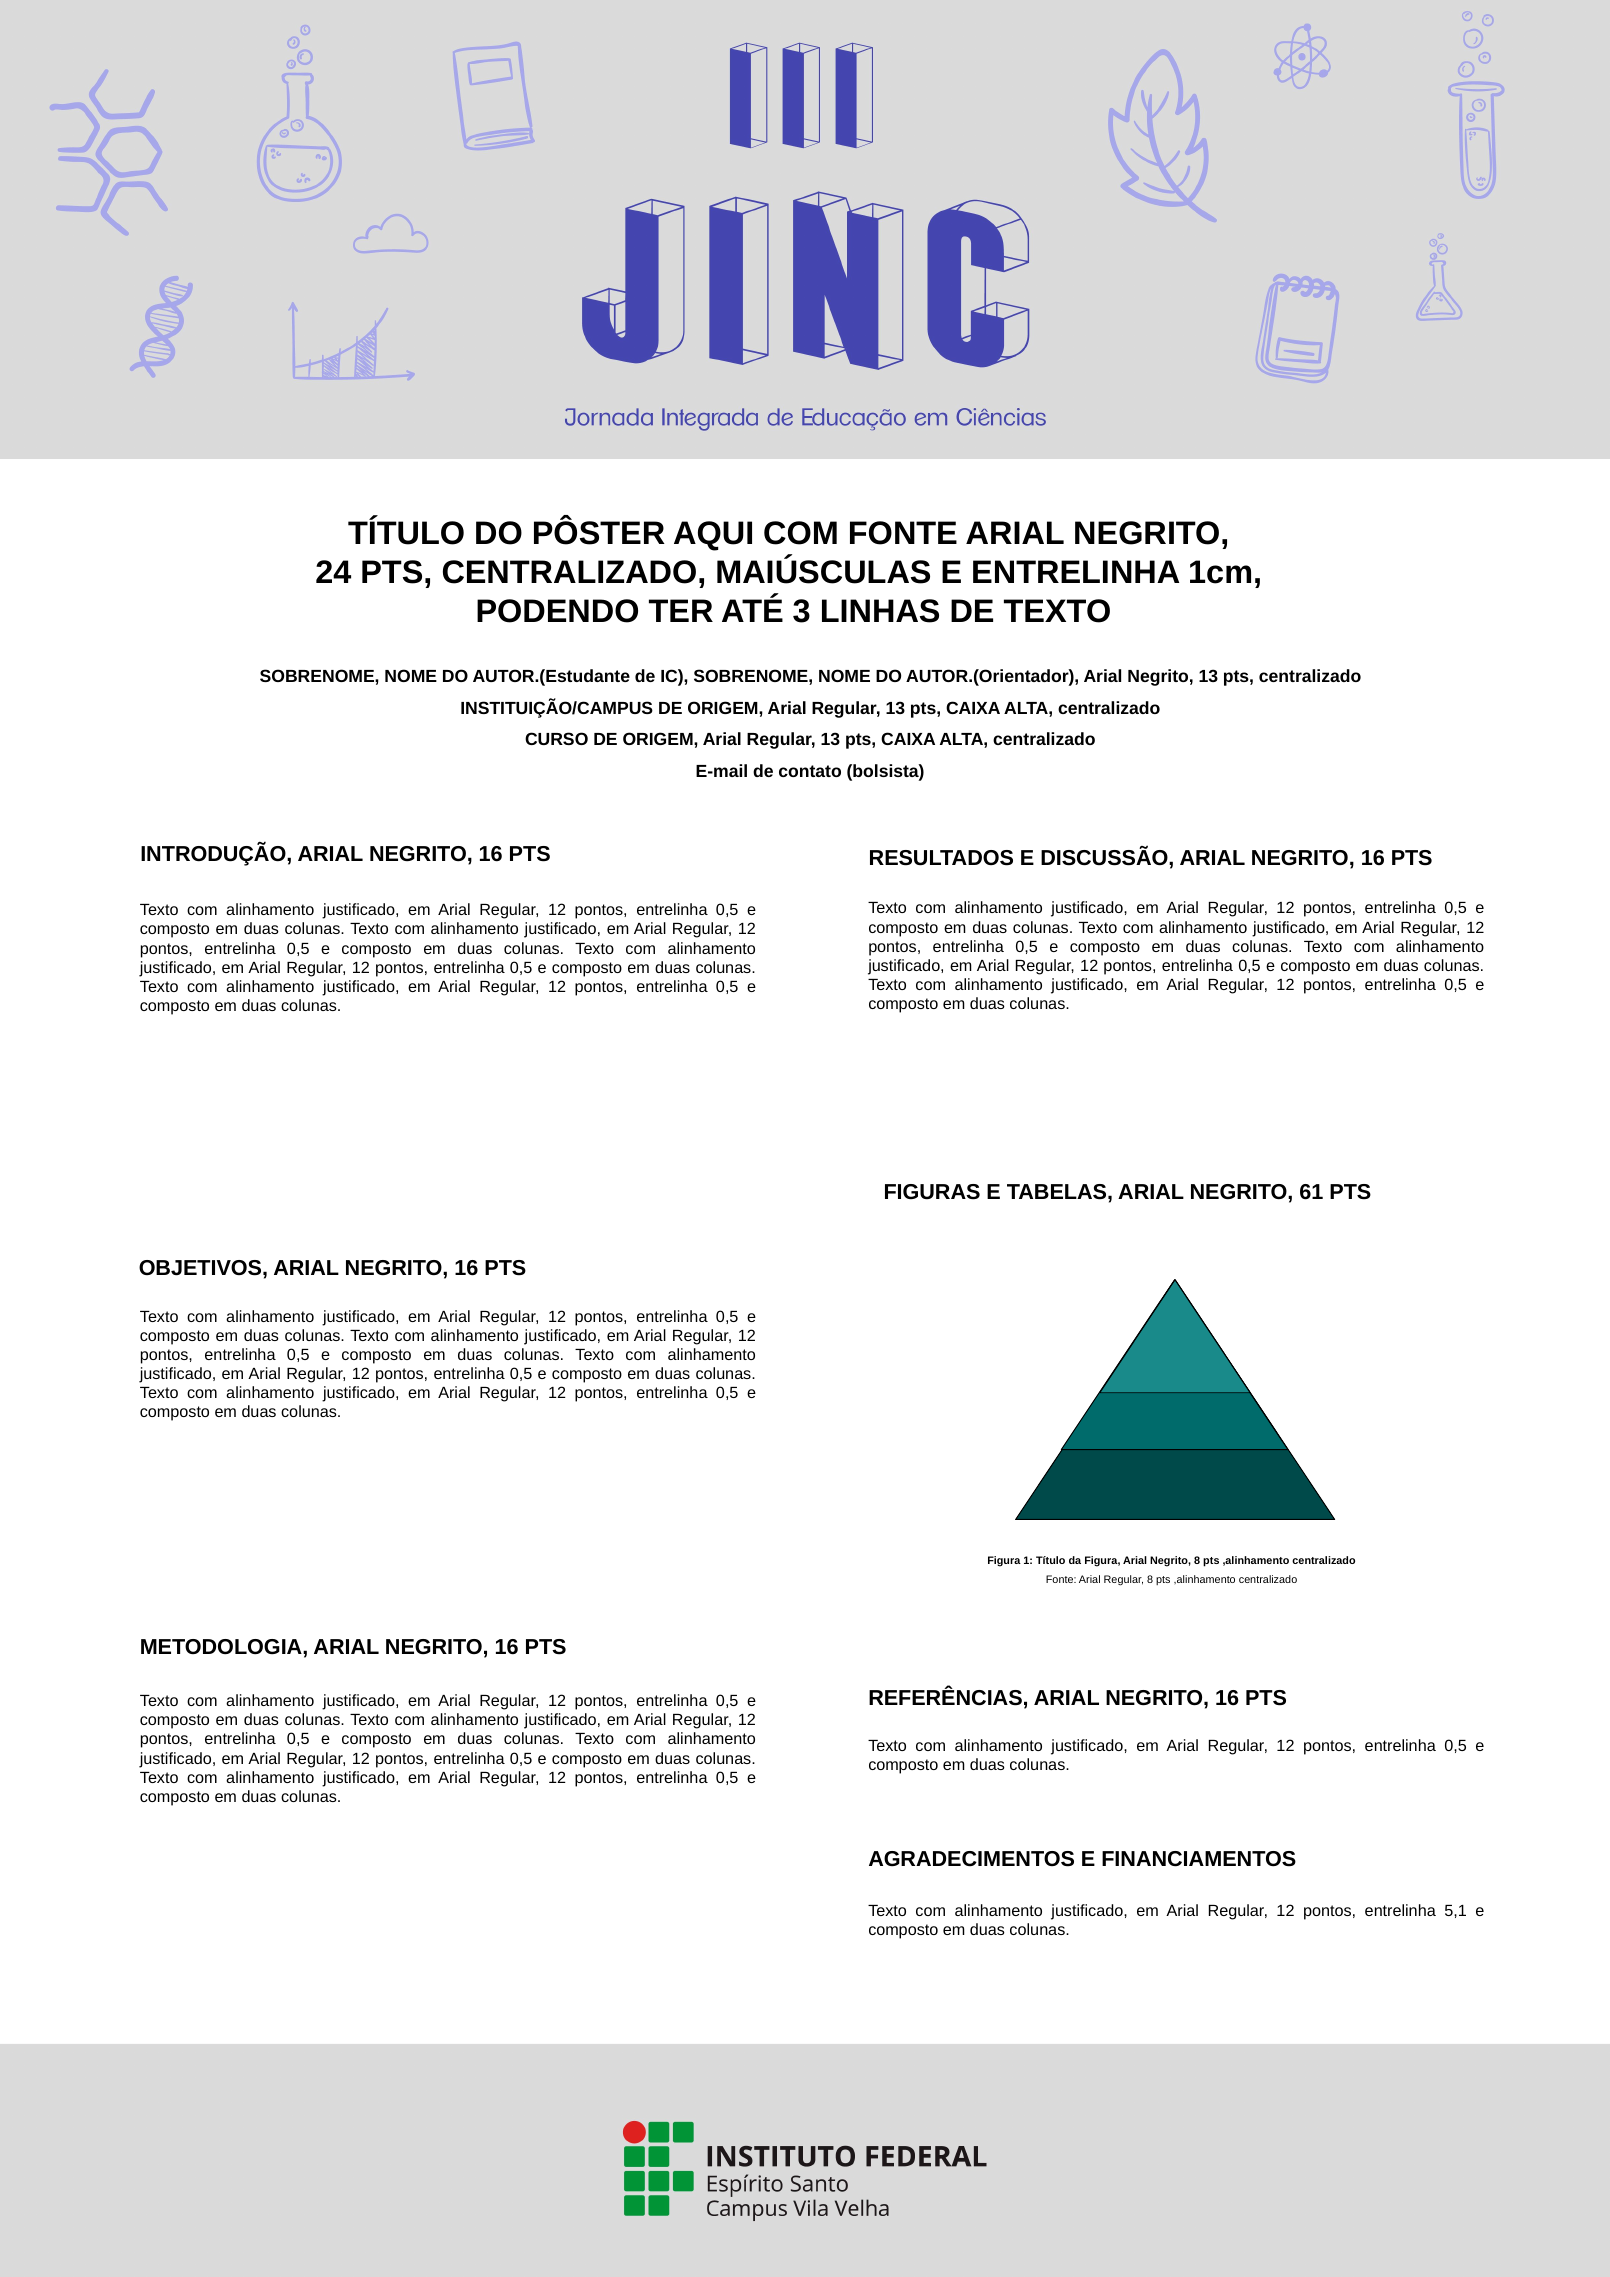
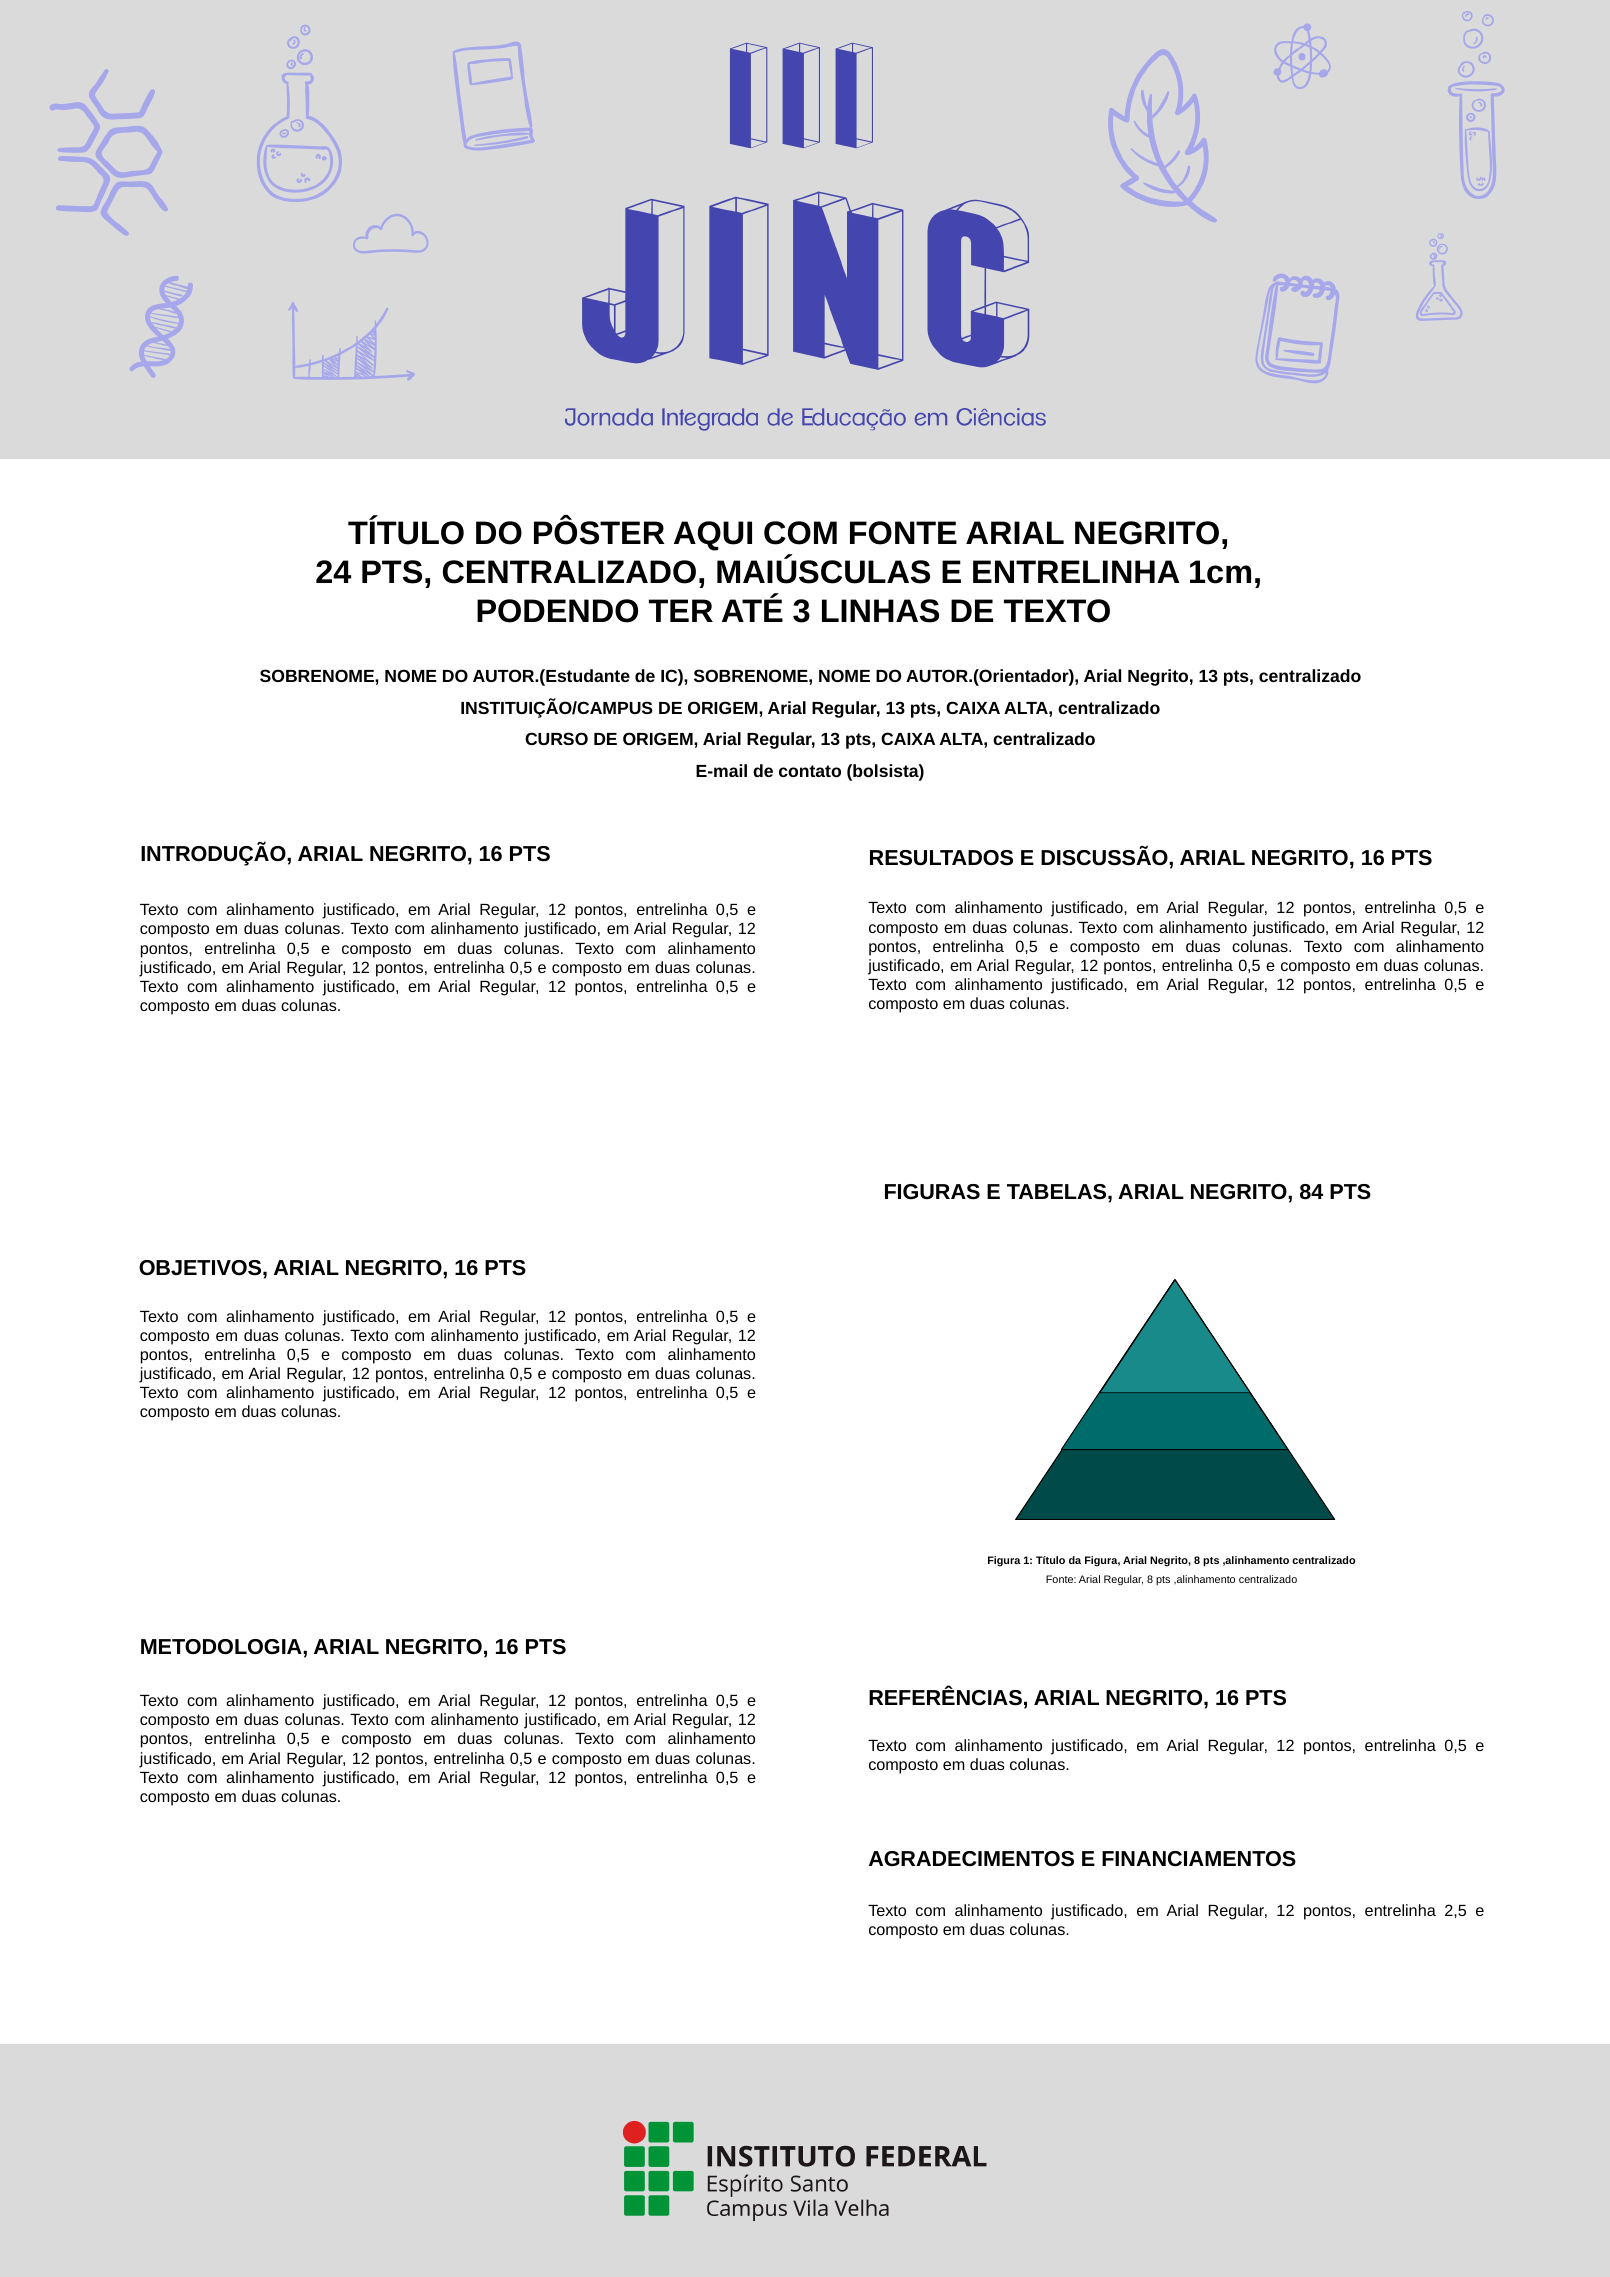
61: 61 -> 84 (1311, 1192)
5,1: 5,1 -> 2,5 (1456, 1911)
